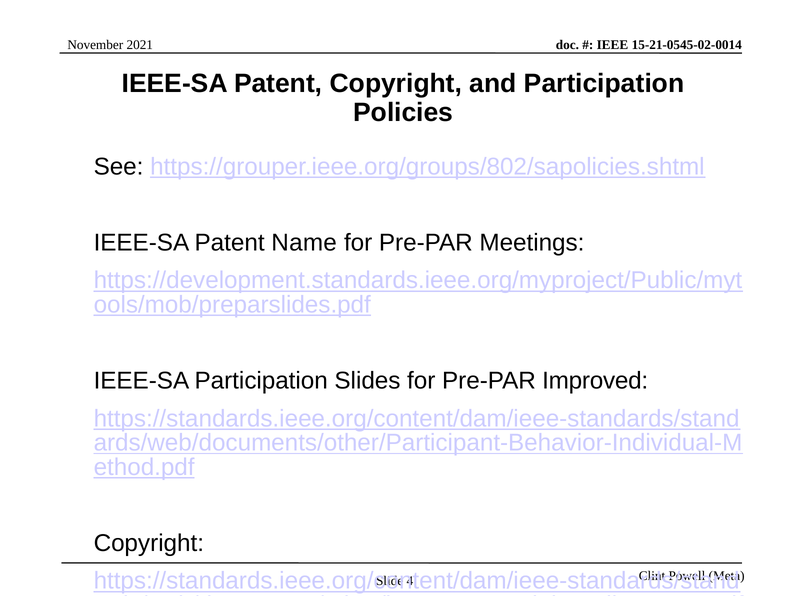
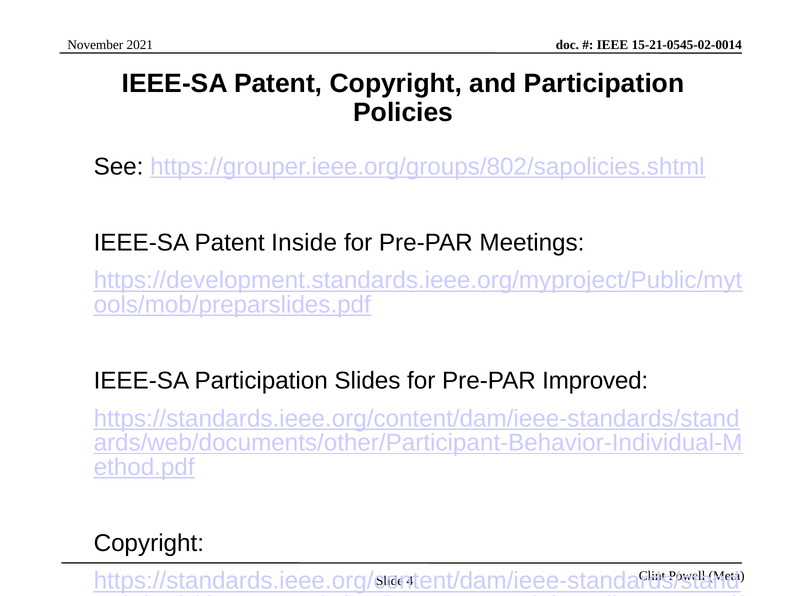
Name: Name -> Inside (304, 243)
